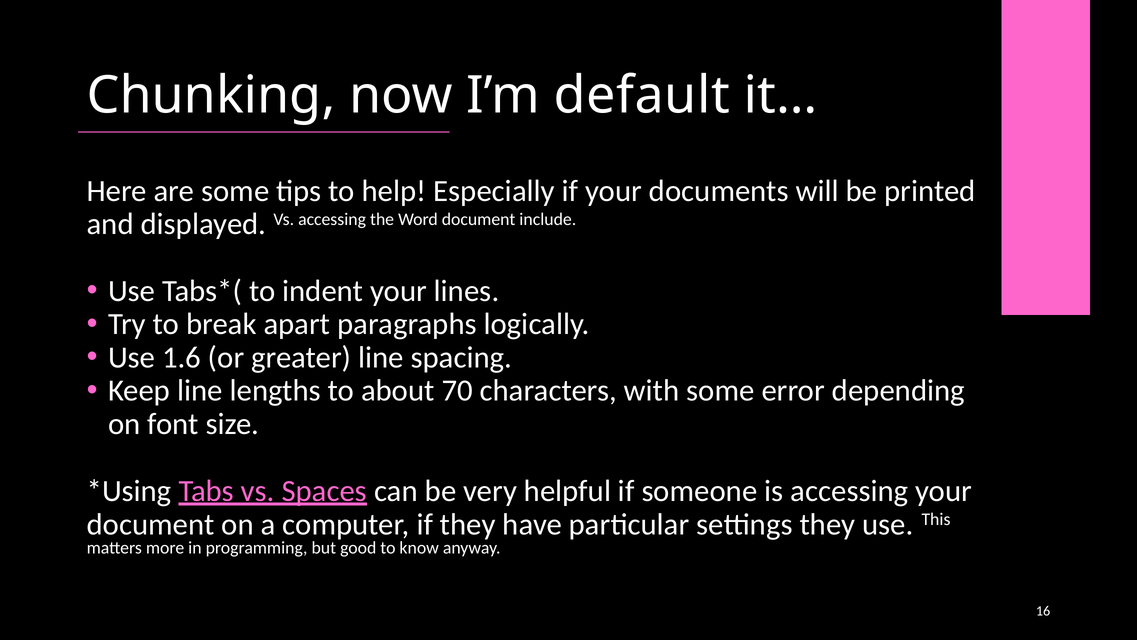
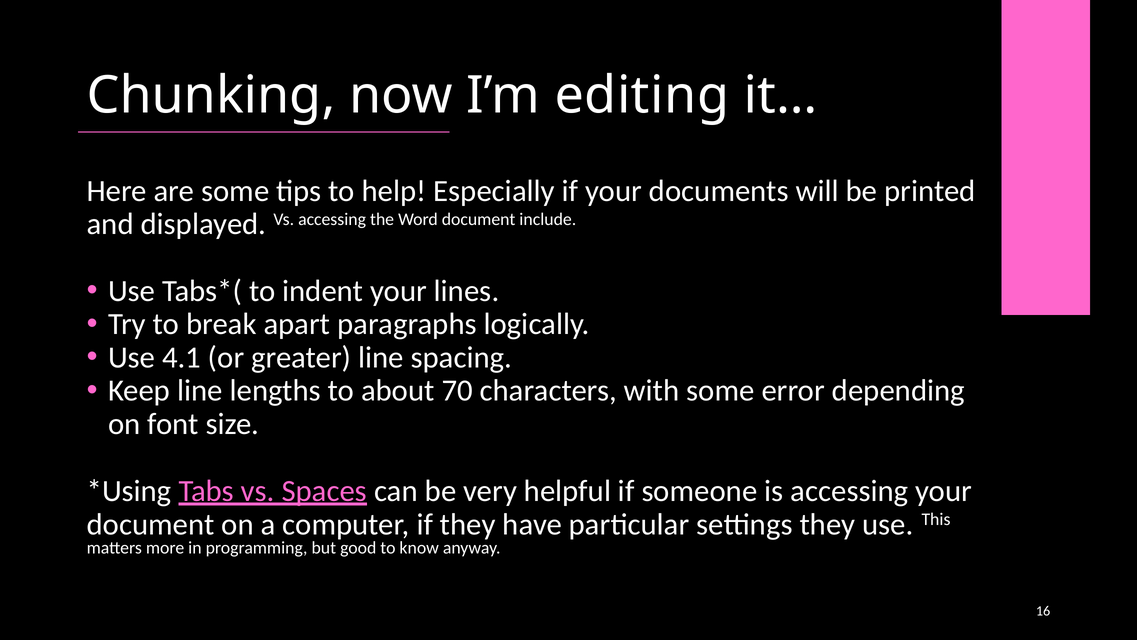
default: default -> editing (642, 96)
1.6: 1.6 -> 4.1 (181, 357)
